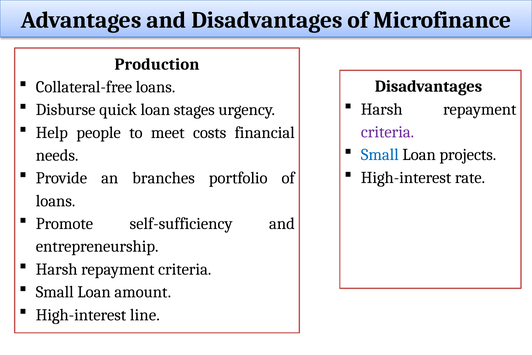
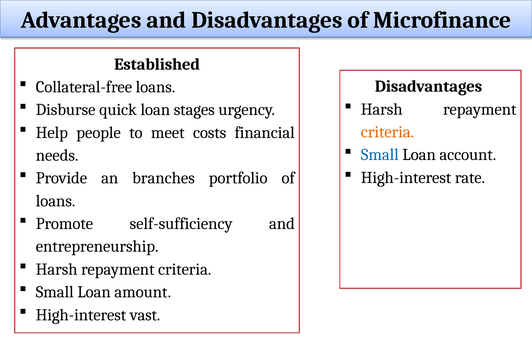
Production: Production -> Established (157, 64)
criteria colour: purple -> orange (387, 132)
projects: projects -> account (468, 155)
line: line -> vast (145, 315)
